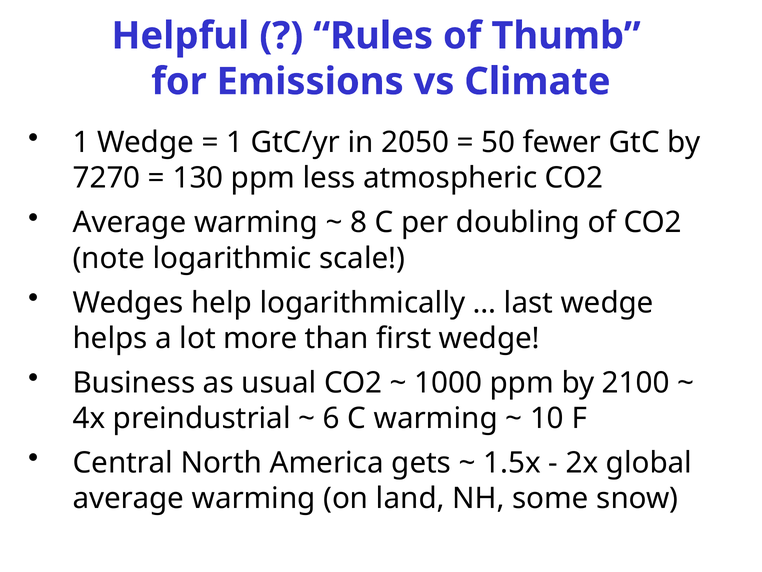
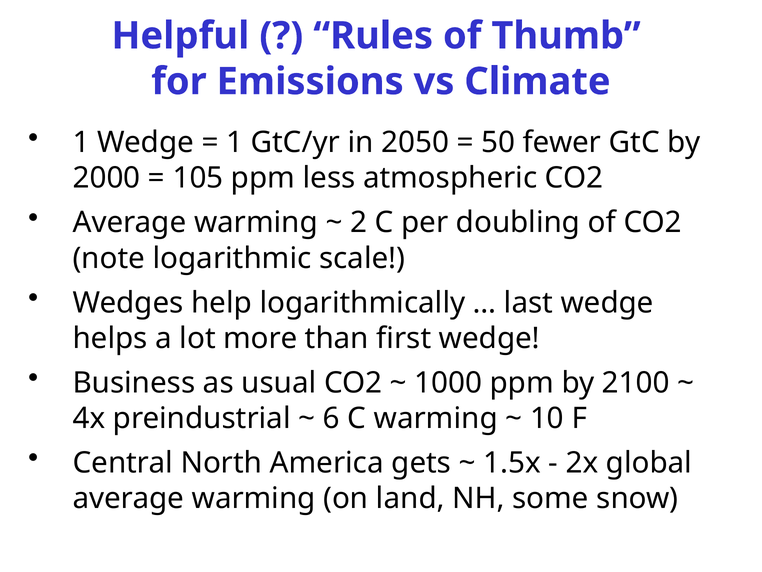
7270: 7270 -> 2000 (107, 178)
130: 130 -> 105 (198, 178)
8: 8 -> 2 (359, 222)
